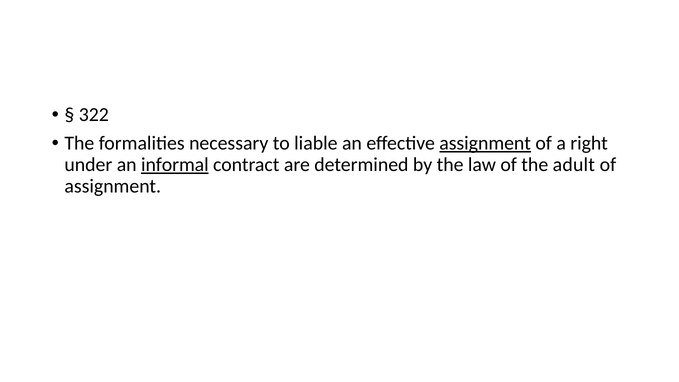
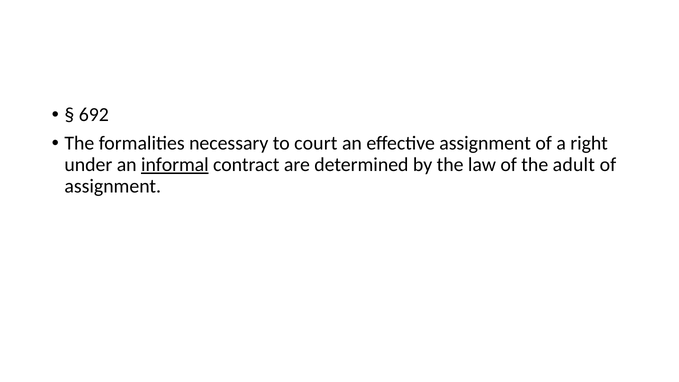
322: 322 -> 692 (94, 115)
liable: liable -> court (316, 143)
assignment underline: present -> none (485, 143)
